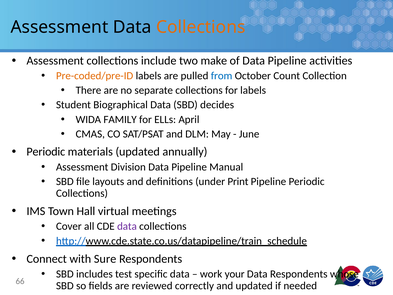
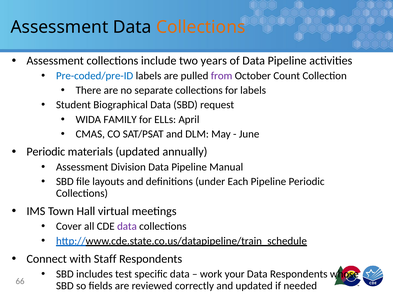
make: make -> years (214, 61)
Pre-coded/pre-ID colour: orange -> blue (95, 76)
from colour: blue -> purple (222, 76)
decides: decides -> request (217, 105)
Print: Print -> Each (238, 181)
Sure: Sure -> Staff (105, 259)
